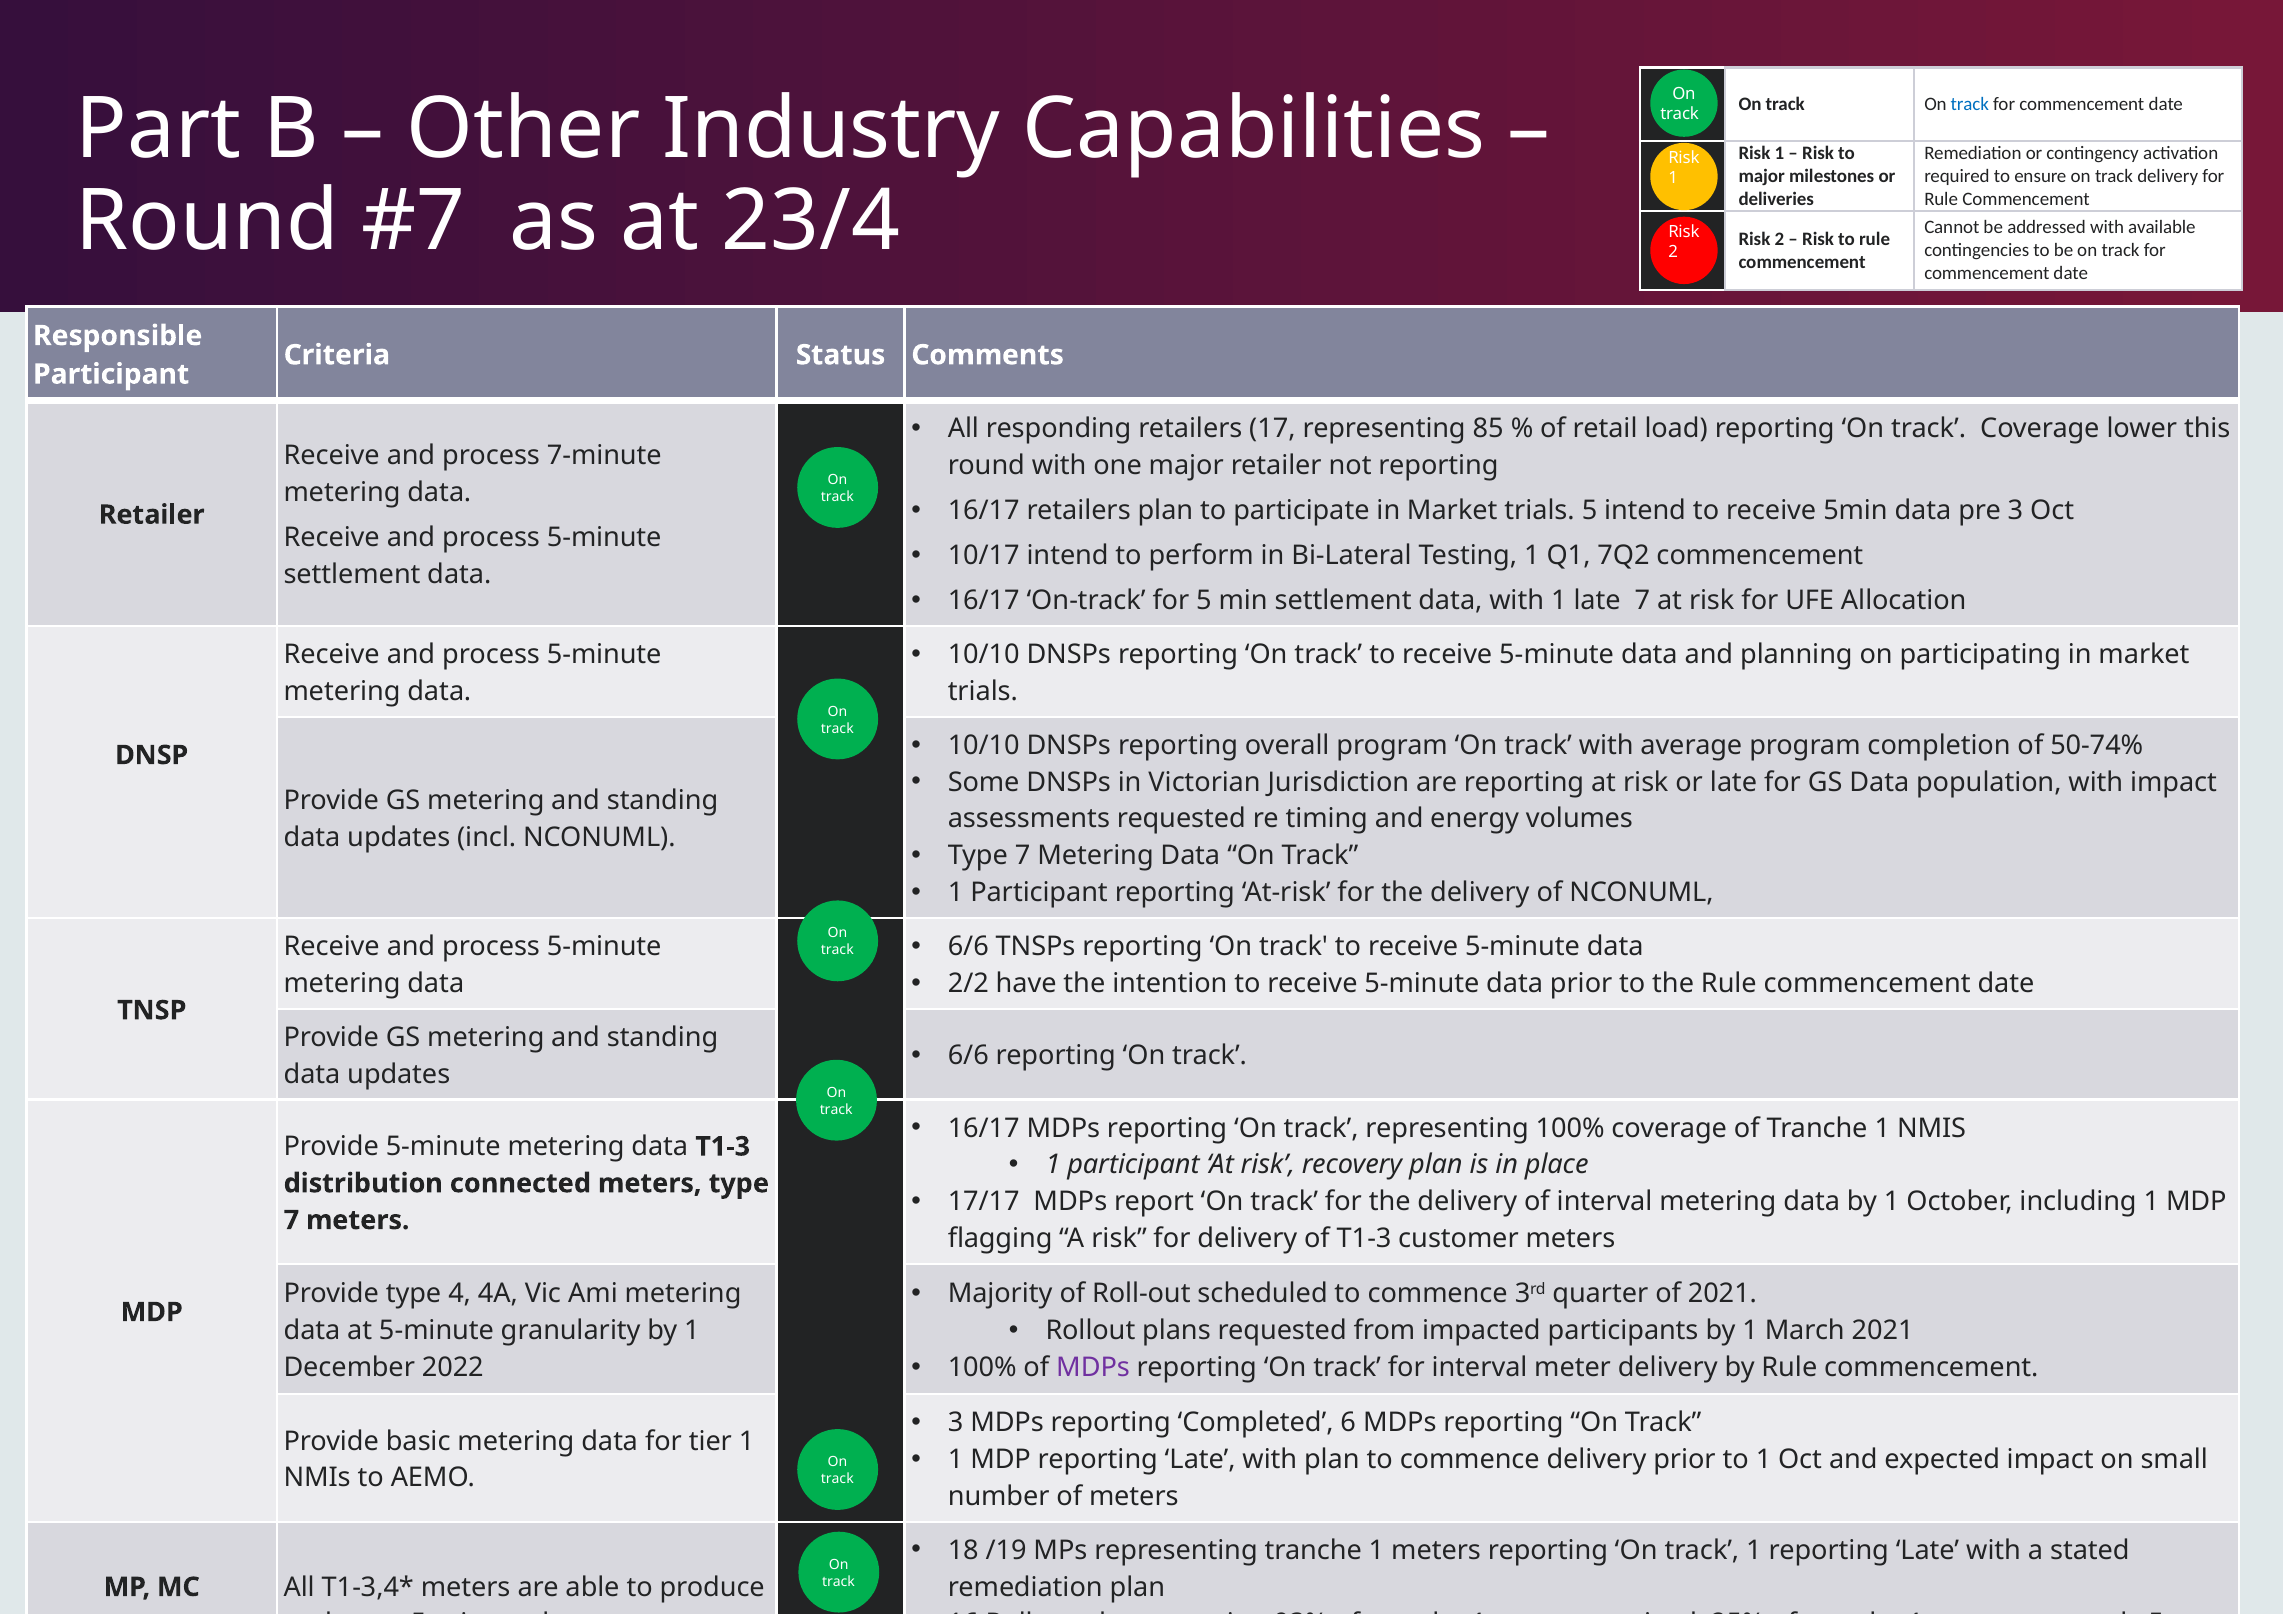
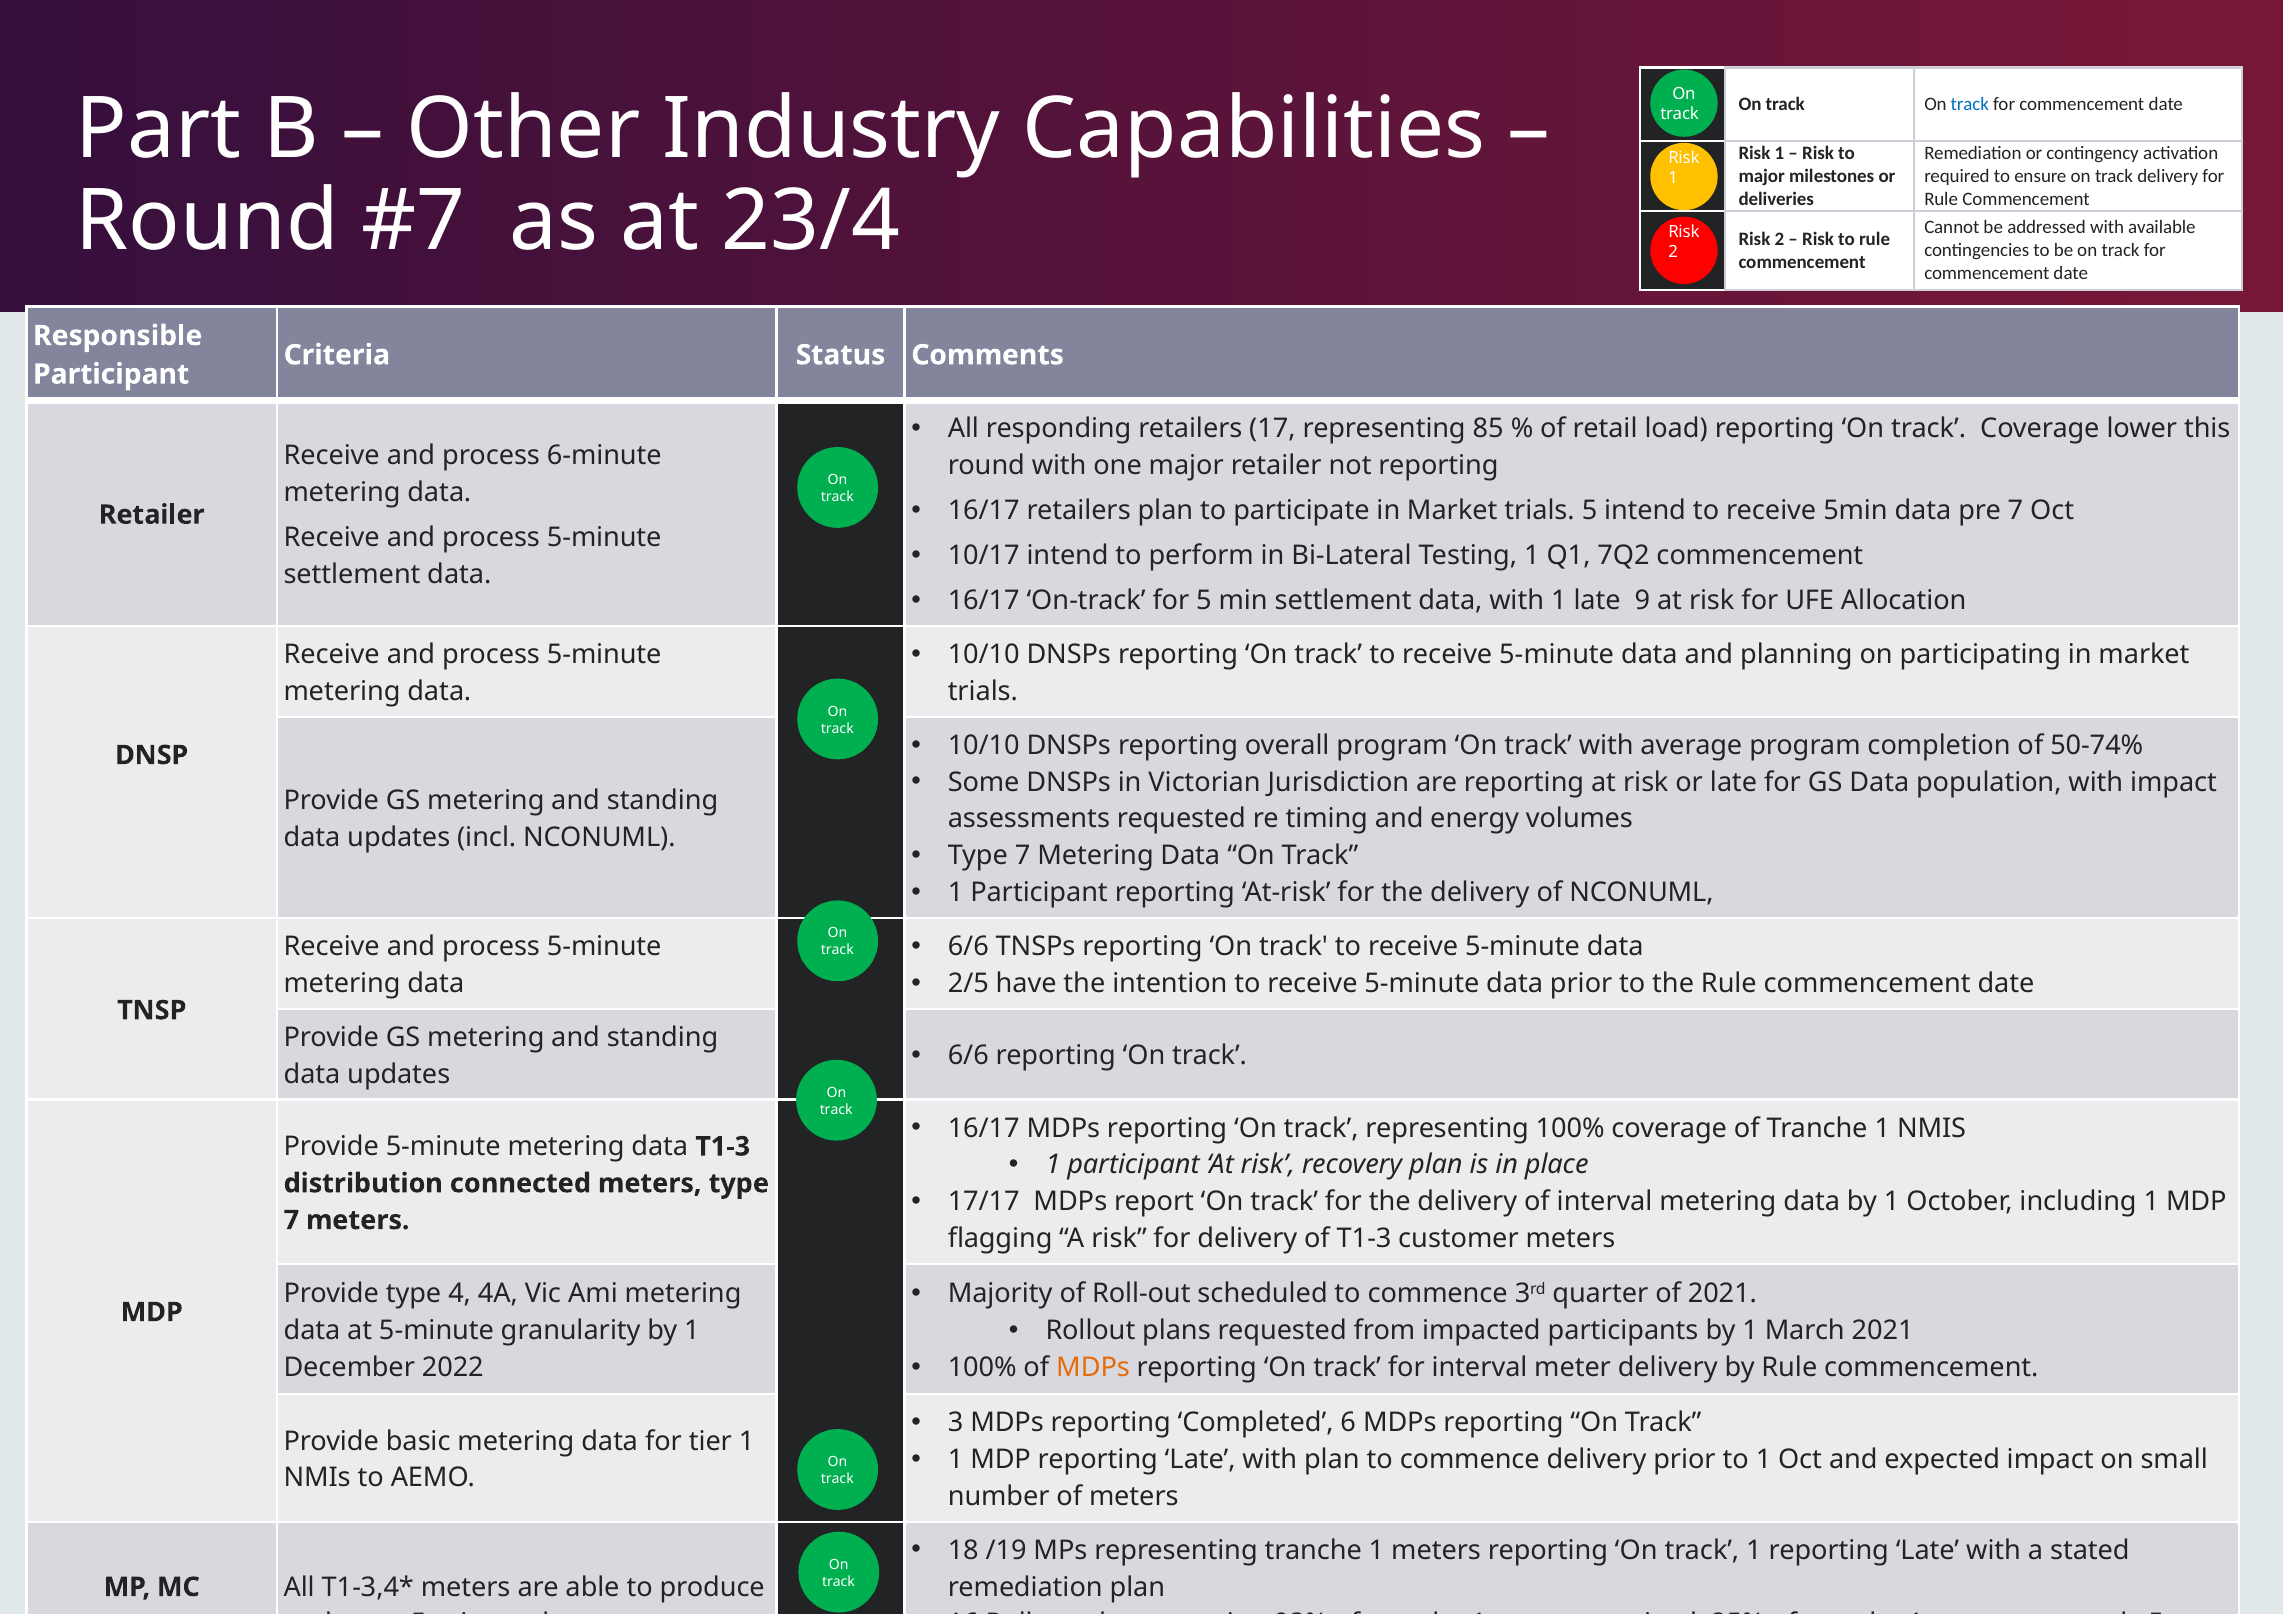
7-minute: 7-minute -> 6-minute (604, 456)
pre 3: 3 -> 7 (2015, 511)
late 7: 7 -> 9 (1642, 601)
2/2: 2/2 -> 2/5 (968, 984)
MDPs colour: purple -> orange (1093, 1368)
